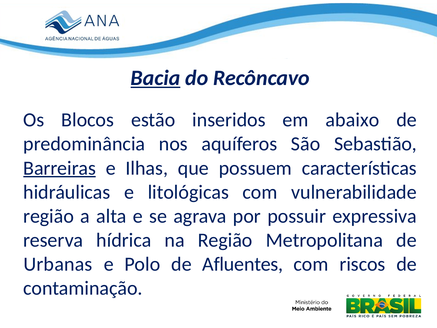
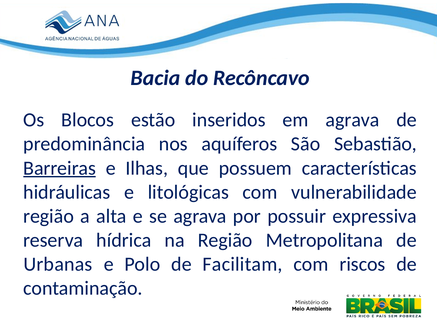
Bacia underline: present -> none (155, 78)
em abaixo: abaixo -> agrava (353, 120)
Afluentes: Afluentes -> Facilitam (243, 264)
